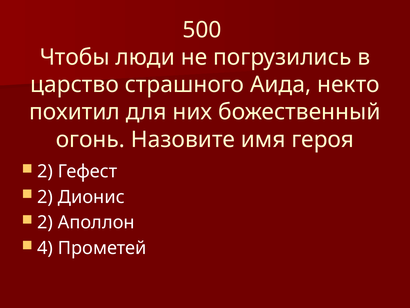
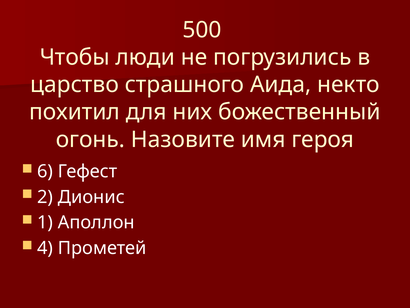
2: 2 -> 6 (45, 171)
2: 2 -> 1 (45, 222)
